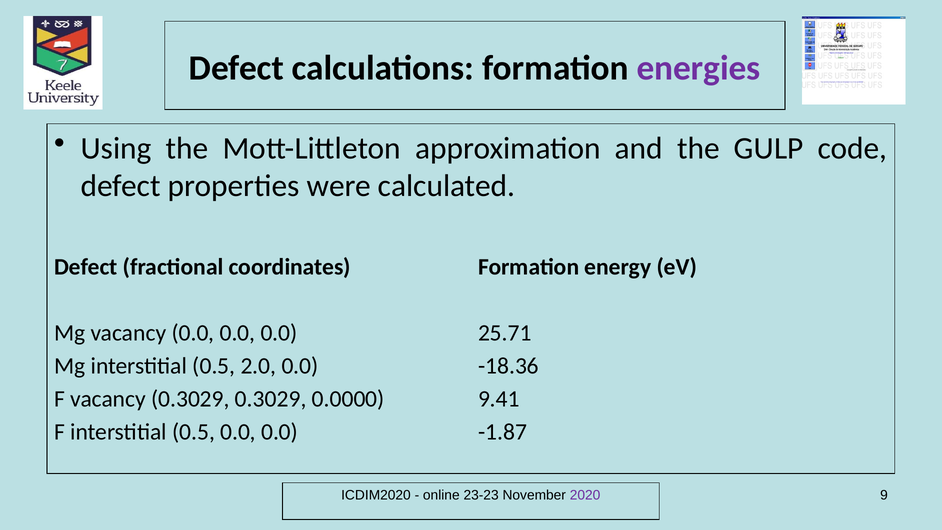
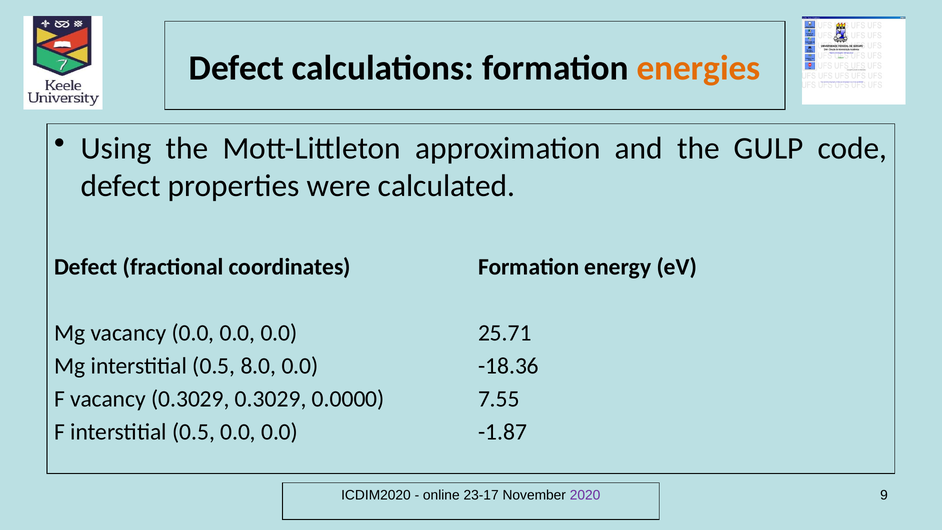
energies colour: purple -> orange (699, 68)
2.0: 2.0 -> 8.0 (258, 366)
9.41: 9.41 -> 7.55 (499, 399)
23-23: 23-23 -> 23-17 (481, 495)
